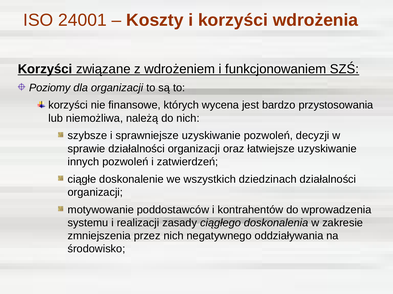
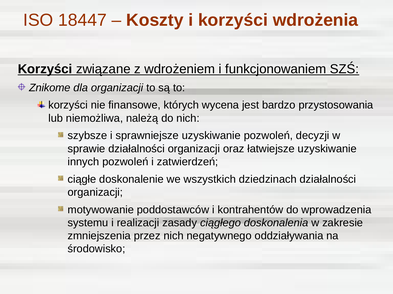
24001: 24001 -> 18447 (82, 20)
Poziomy: Poziomy -> Znikome (50, 88)
